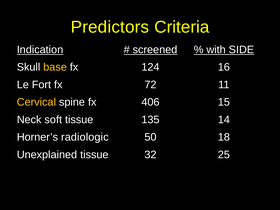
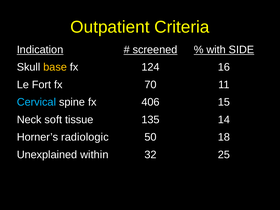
Predictors: Predictors -> Outpatient (110, 27)
72: 72 -> 70 (151, 85)
Cervical colour: yellow -> light blue (36, 102)
Unexplained tissue: tissue -> within (94, 155)
